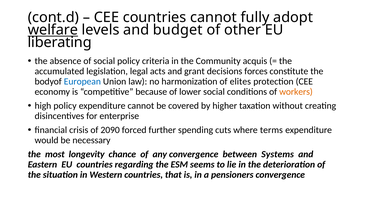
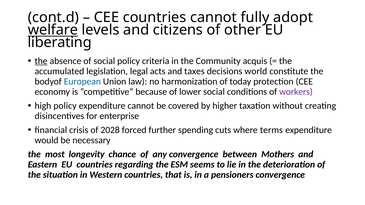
budget: budget -> citizens (178, 30)
the underline: none -> present (41, 61)
grant: grant -> taxes (194, 71)
forces: forces -> world (256, 71)
elites: elites -> today (240, 82)
workers colour: orange -> purple (296, 92)
2090: 2090 -> 2028 (110, 130)
Systems: Systems -> Mothers (278, 155)
